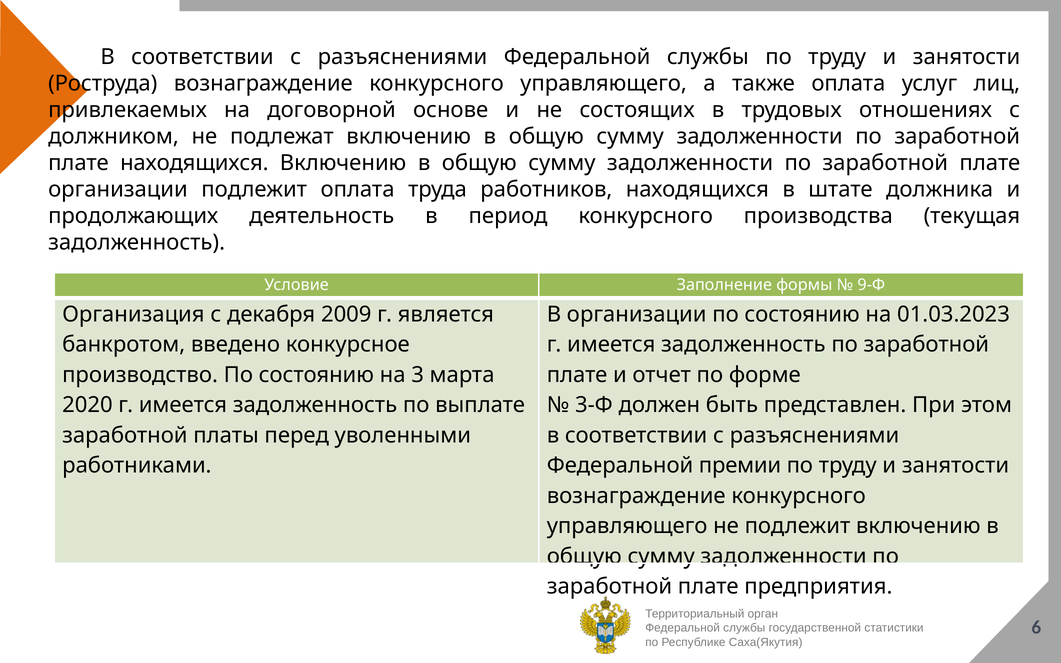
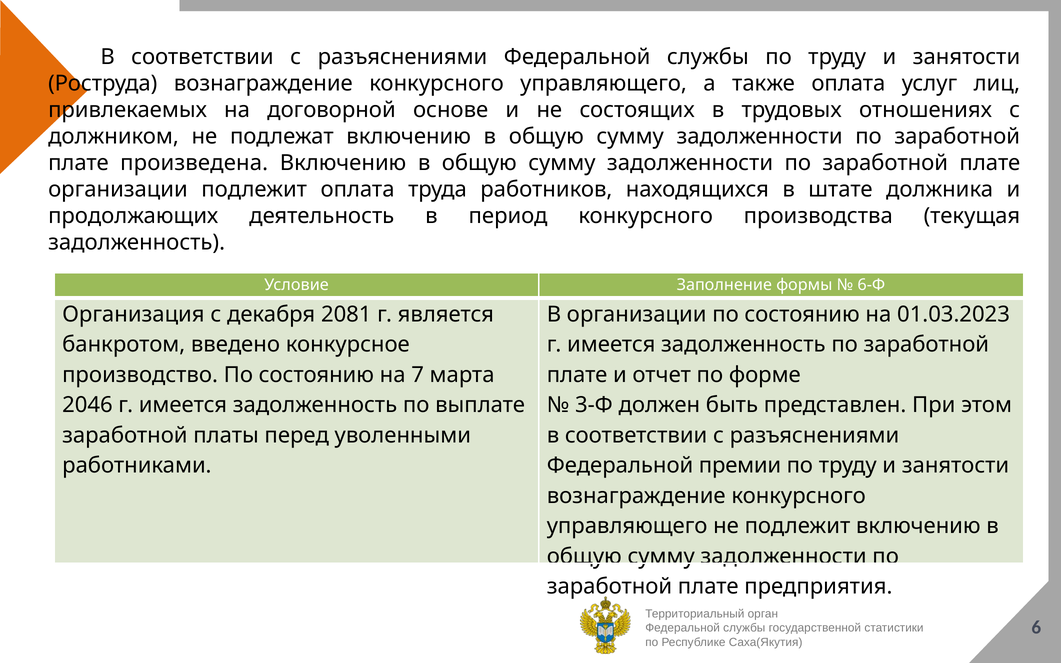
плате находящихся: находящихся -> произведена (194, 163)
9-Ф: 9-Ф -> 6-Ф (871, 285)
2009: 2009 -> 2081 (346, 315)
3: 3 -> 7 (418, 375)
2020: 2020 -> 2046 (87, 405)
